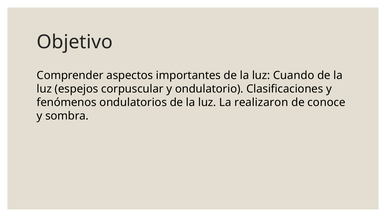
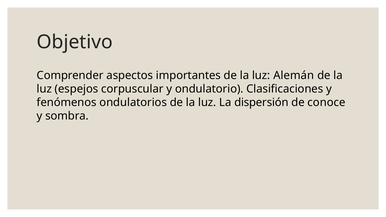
Cuando: Cuando -> Alemán (294, 76)
realizaron: realizaron -> dispersión (261, 103)
